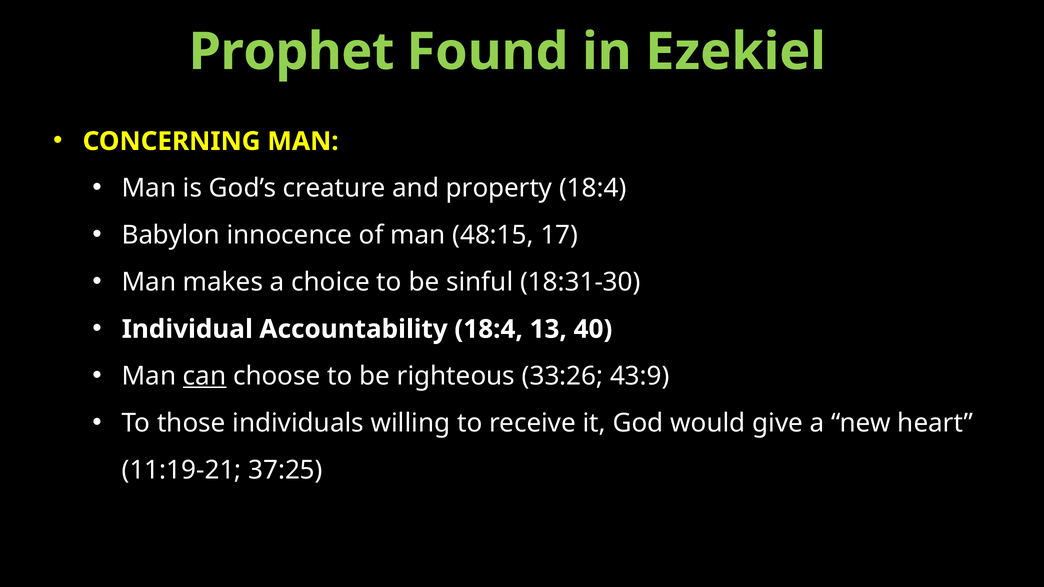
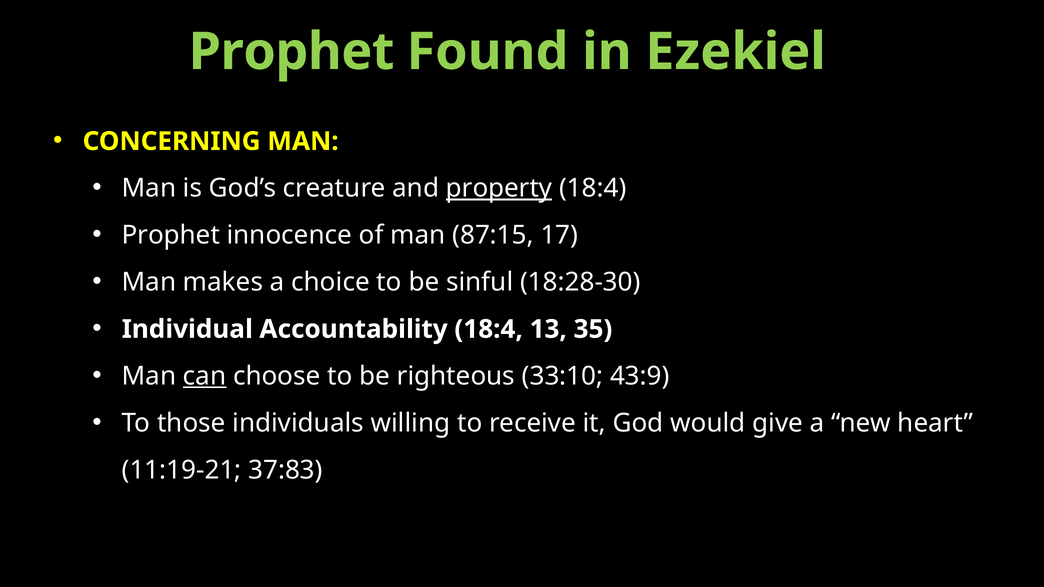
property underline: none -> present (499, 188)
Babylon: Babylon -> Prophet (171, 235)
48:15: 48:15 -> 87:15 (493, 235)
18:31-30: 18:31-30 -> 18:28-30 (580, 282)
40: 40 -> 35 (593, 329)
33:26: 33:26 -> 33:10 (563, 376)
37:25: 37:25 -> 37:83 (285, 470)
